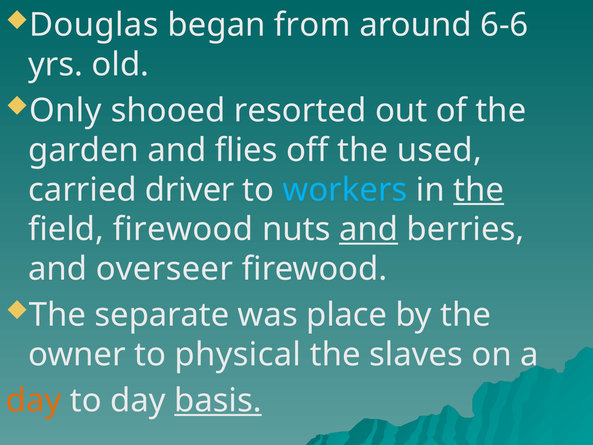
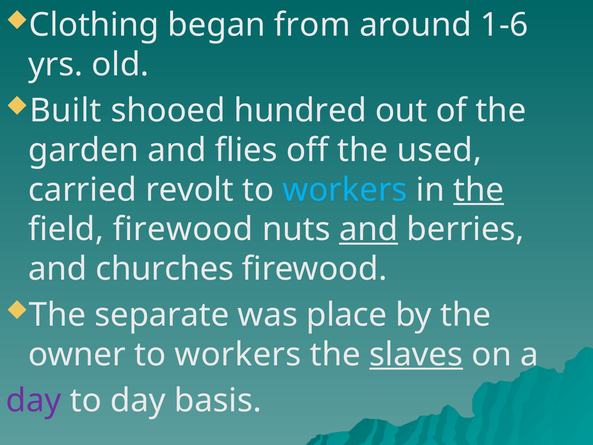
Douglas: Douglas -> Clothing (94, 25)
6-6: 6-6 -> 1-6 (504, 25)
Only: Only -> Built (65, 111)
resorted: resorted -> hundred (300, 111)
driver: driver -> revolt (190, 190)
overseer: overseer -> churches (165, 269)
owner to physical: physical -> workers (238, 354)
slaves underline: none -> present (416, 354)
day colour: orange -> purple (34, 401)
basis underline: present -> none (218, 401)
